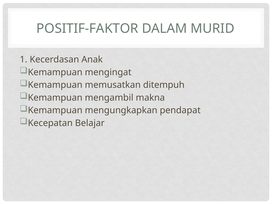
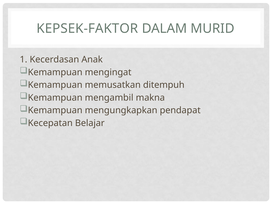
POSITIF-FAKTOR: POSITIF-FAKTOR -> KEPSEK-FAKTOR (87, 29)
